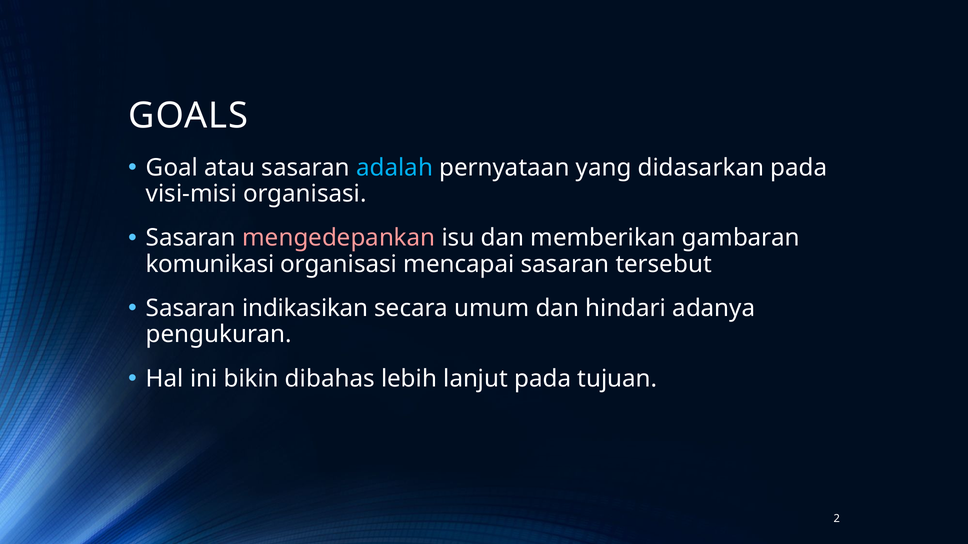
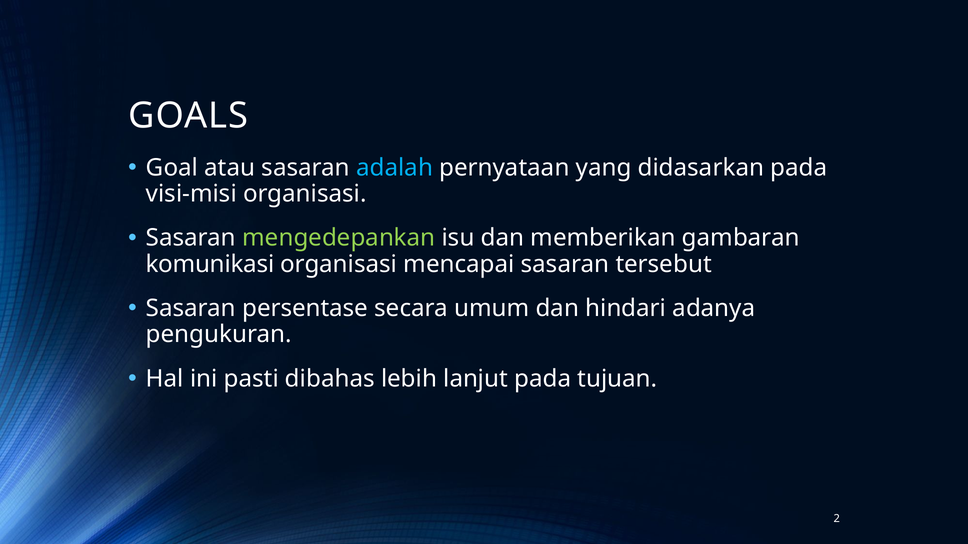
mengedepankan colour: pink -> light green (339, 238)
indikasikan: indikasikan -> persentase (305, 309)
bikin: bikin -> pasti (251, 379)
